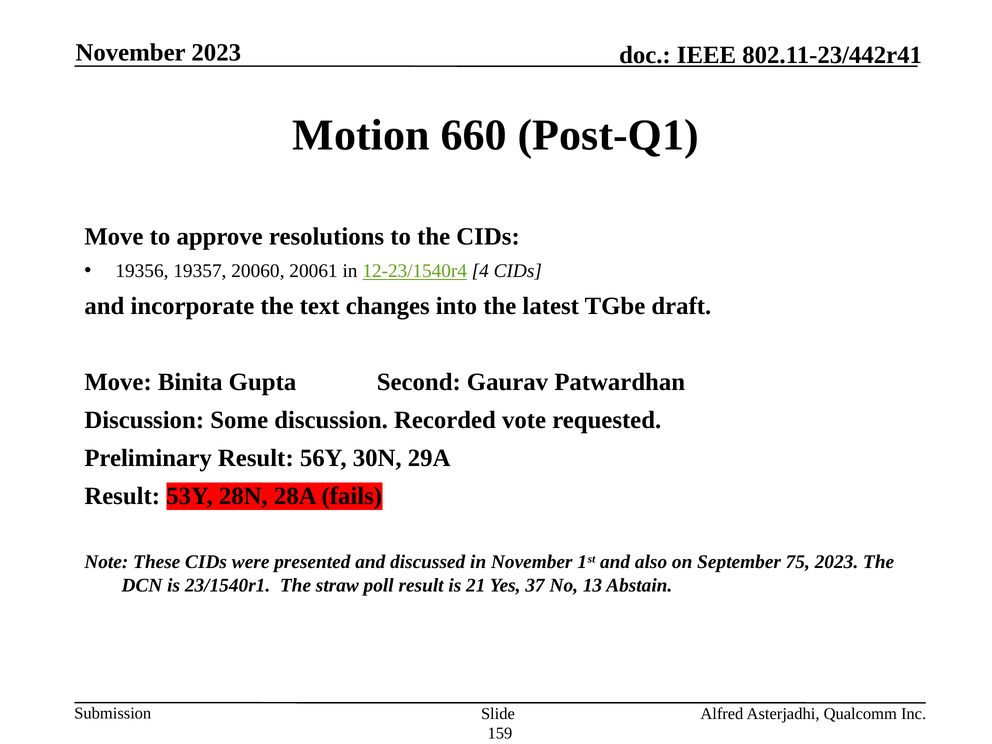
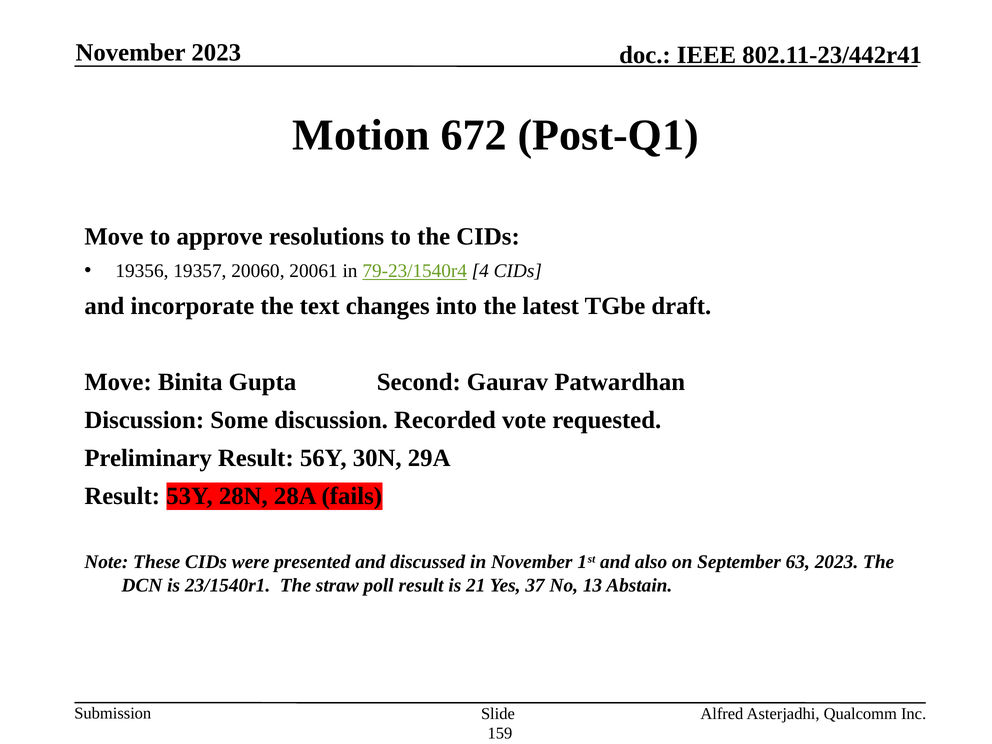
660: 660 -> 672 (474, 135)
12-23/1540r4: 12-23/1540r4 -> 79-23/1540r4 (415, 271)
75: 75 -> 63 (798, 562)
